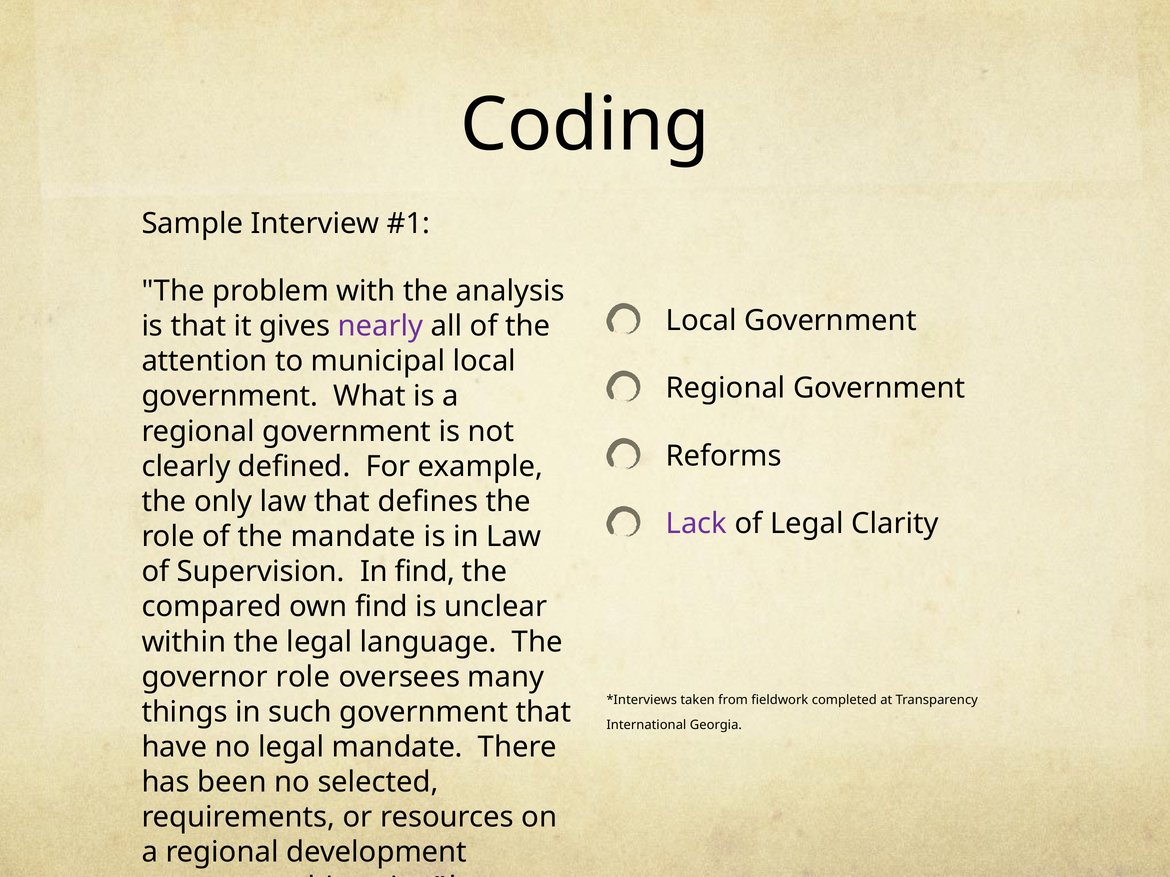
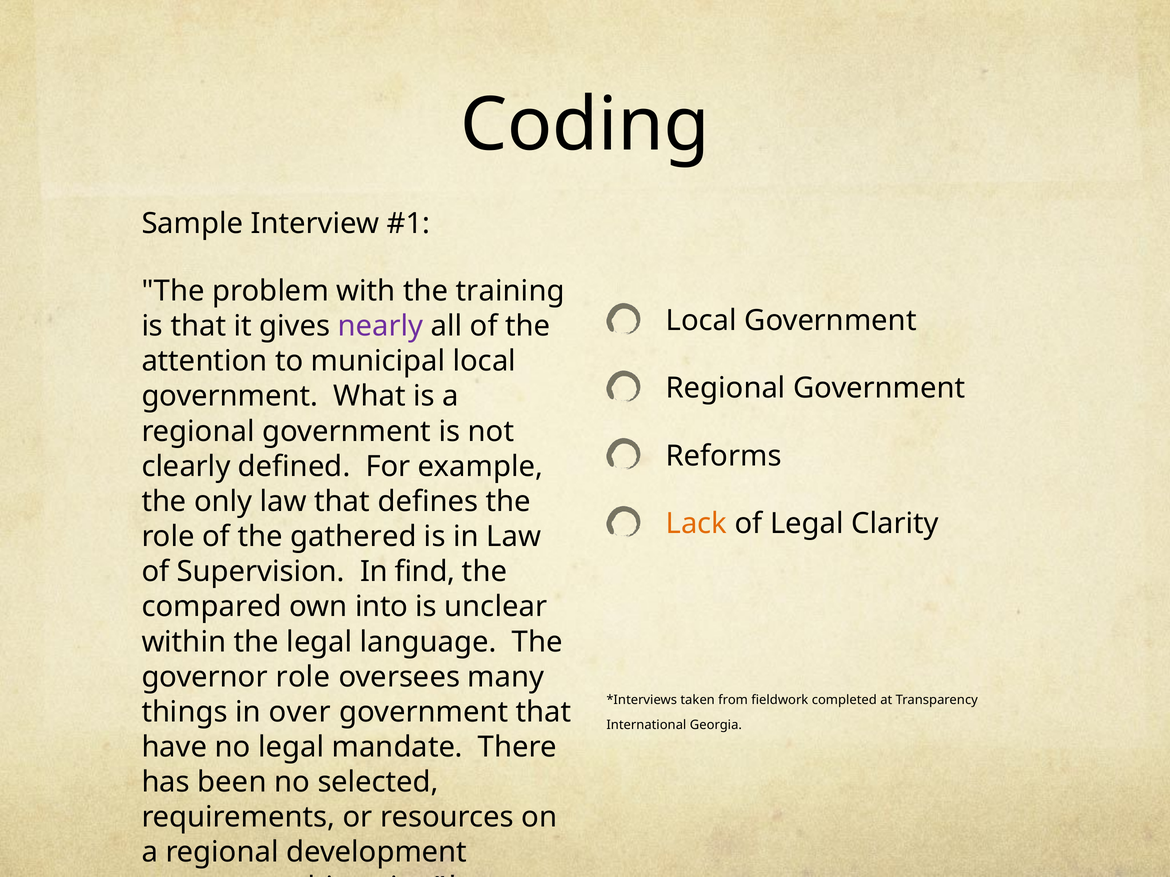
analysis: analysis -> training (510, 291)
Lack colour: purple -> orange (696, 524)
the mandate: mandate -> gathered (353, 537)
own find: find -> into (382, 607)
such: such -> over (300, 712)
